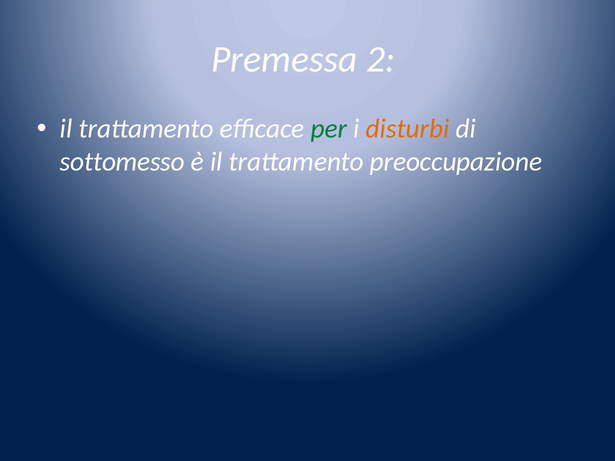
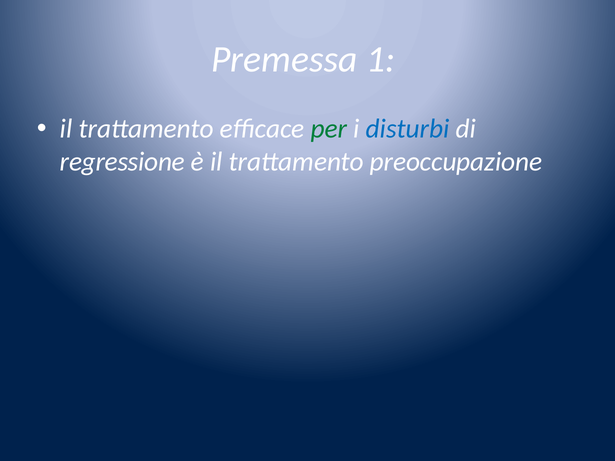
2: 2 -> 1 (381, 60)
disturbi colour: orange -> blue (408, 129)
sottomesso: sottomesso -> regressione (122, 162)
